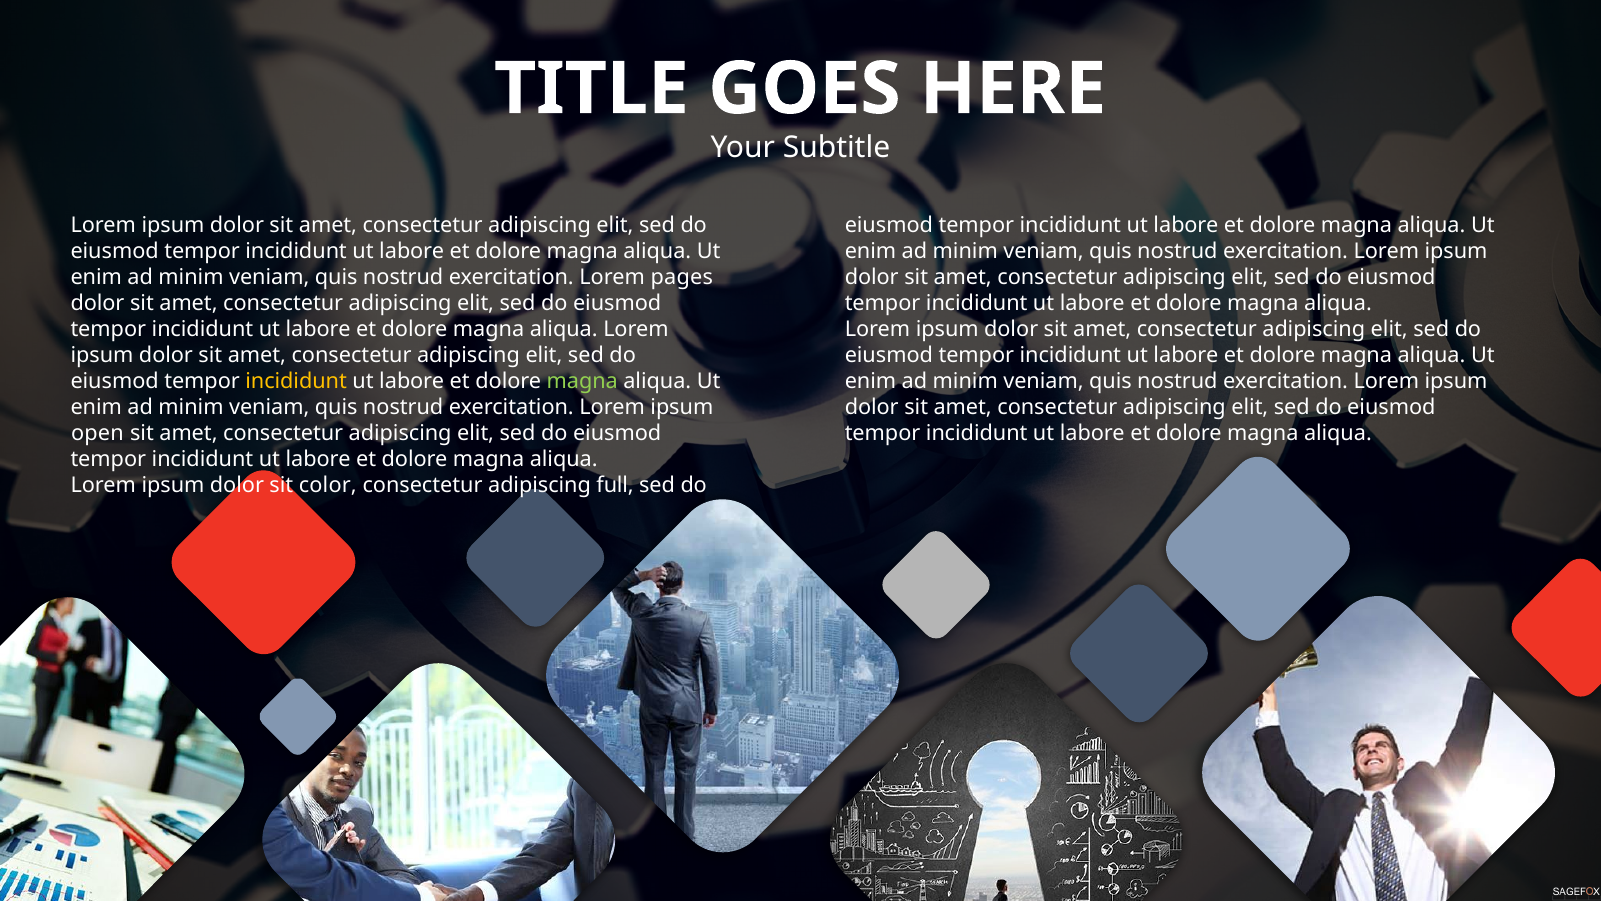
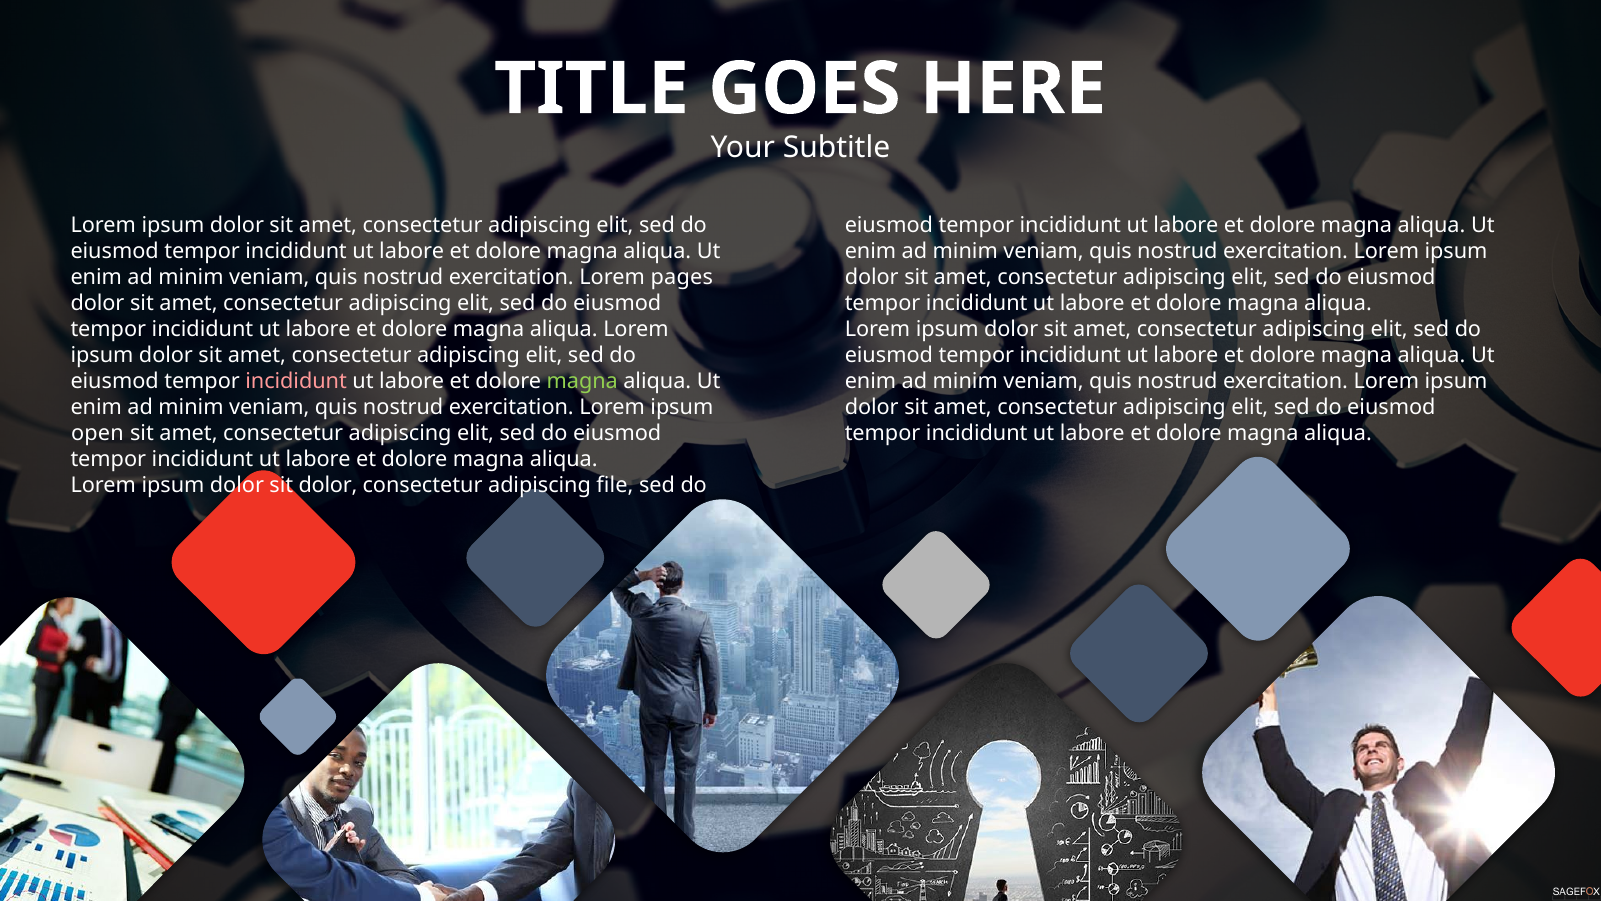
incididunt colour: yellow -> pink (296, 381)
sit color: color -> dolor (328, 486)
full: full -> file (615, 486)
